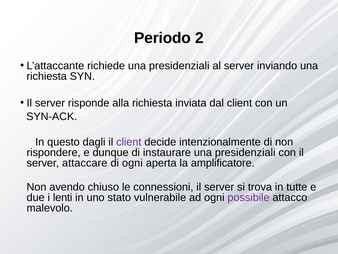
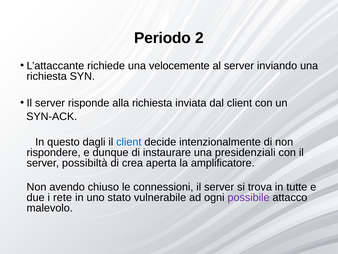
richiede una presidenziali: presidenziali -> velocemente (179, 66)
client colour: purple -> blue (129, 142)
attaccare: attaccare -> possibiltà (85, 163)
di ogni: ogni -> crea (132, 163)
lenti: lenti -> rete (63, 197)
